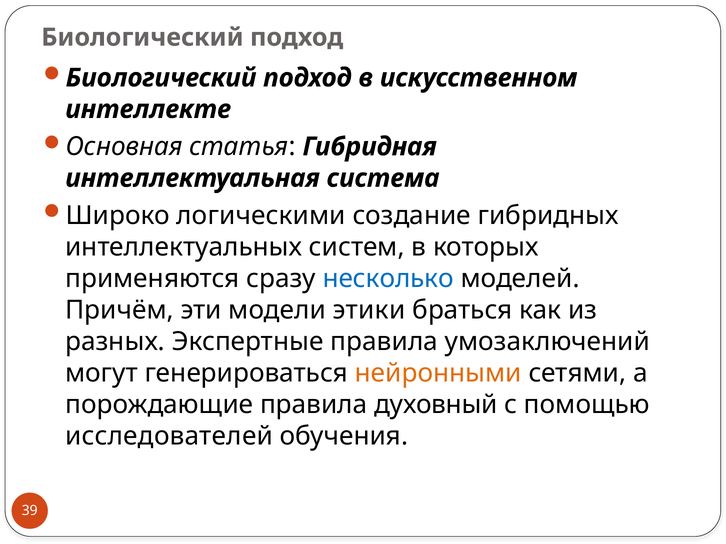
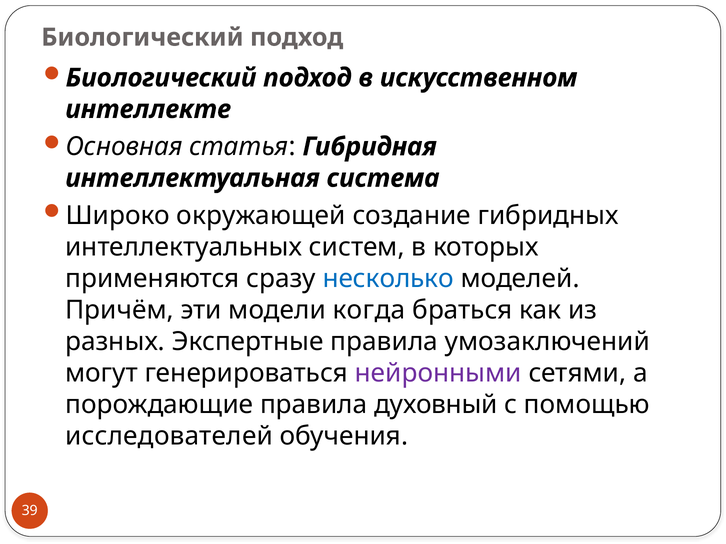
логическими: логическими -> окружающей (261, 216)
этики: этики -> когда (369, 310)
нейронными colour: orange -> purple (438, 373)
